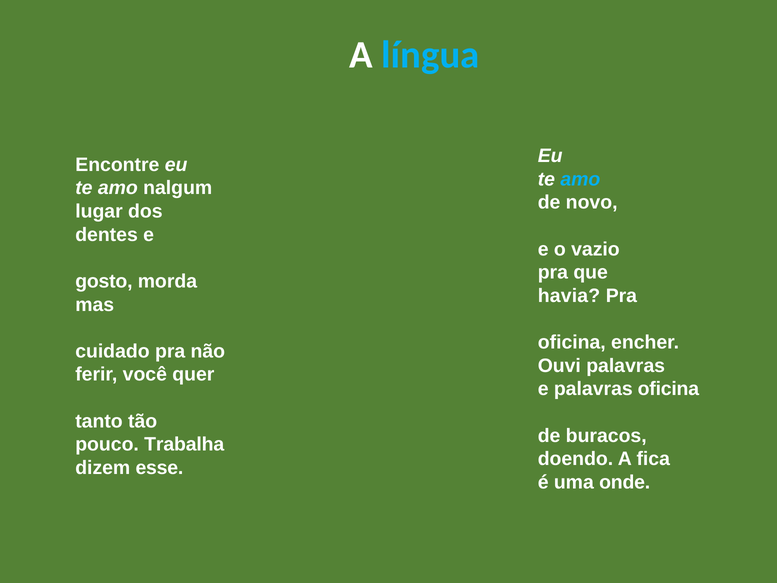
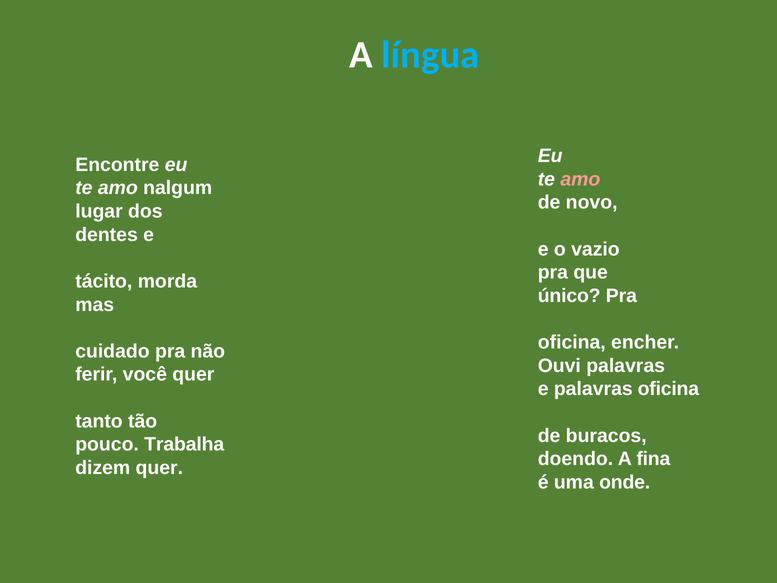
amo colour: light blue -> pink (580, 179)
gosto: gosto -> tácito (104, 281)
havia: havia -> único (569, 296)
fica: fica -> fina (653, 459)
dizem esse: esse -> quer (159, 468)
